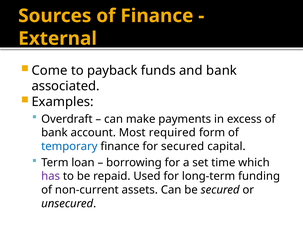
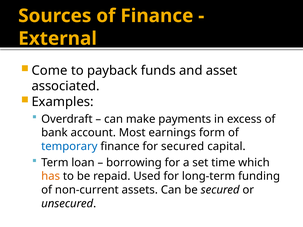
and bank: bank -> asset (222, 71)
required: required -> earnings (172, 133)
has colour: purple -> orange (51, 176)
